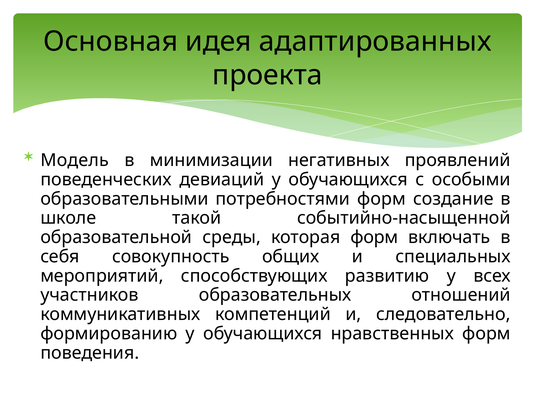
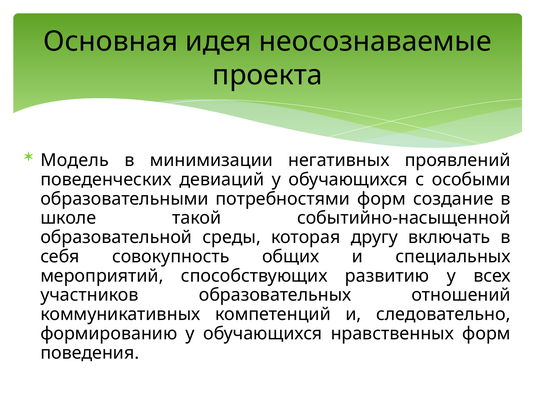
адаптированных: адаптированных -> неосознаваемые (375, 41)
которая форм: форм -> другу (374, 237)
